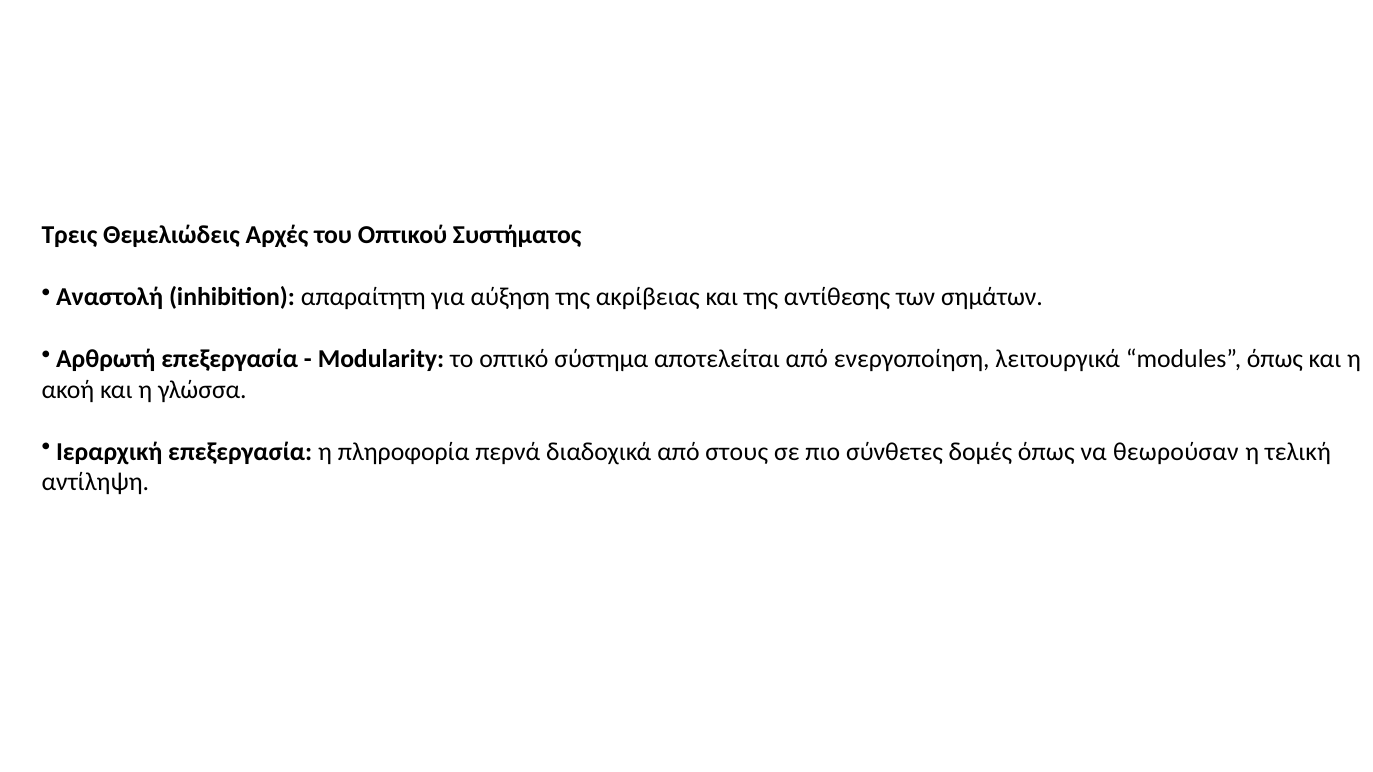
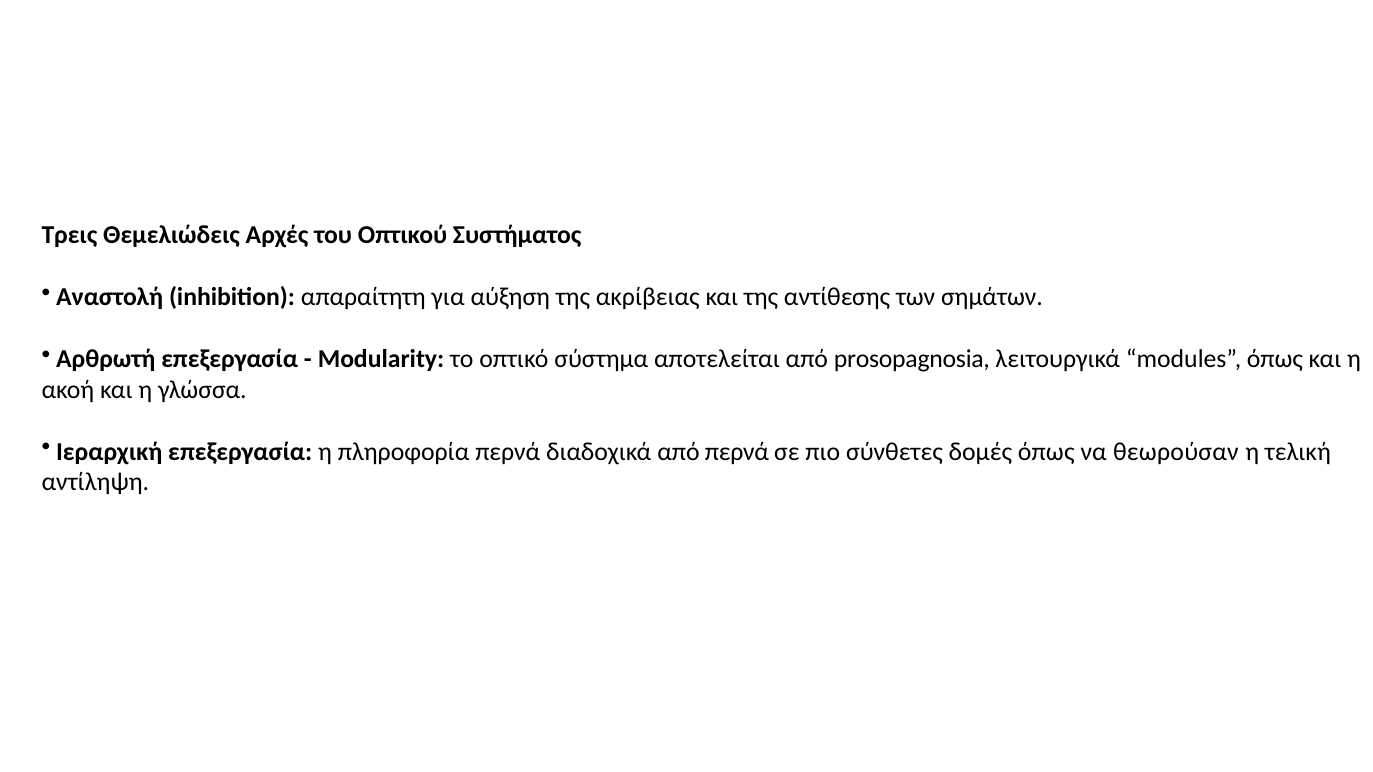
ενεργοποίηση: ενεργοποίηση -> prosopagnosia (912, 359)
από στους: στους -> περνά (737, 452)
